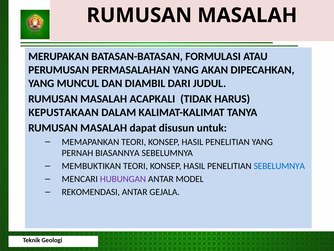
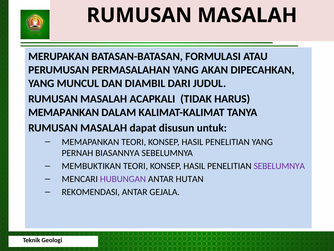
KEPUSTAKAAN: KEPUSTAKAAN -> MEMAPANKAN (64, 112)
SEBELUMNYA colour: blue -> purple (279, 166)
MODEL: MODEL -> HUTAN (190, 179)
